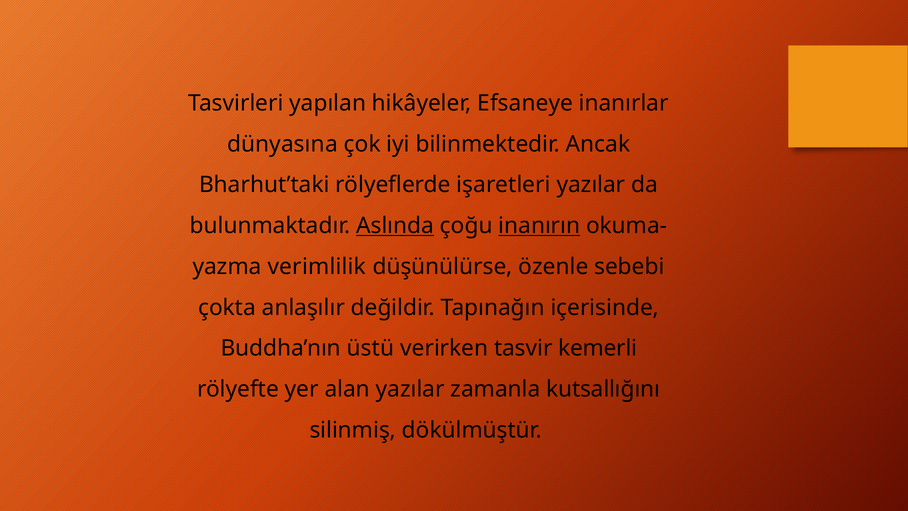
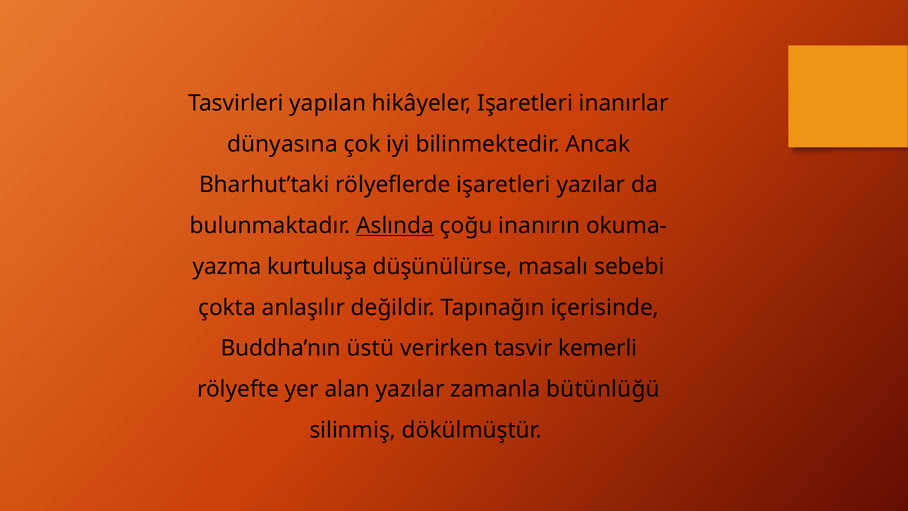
hikâyeler Efsaneye: Efsaneye -> Işaretleri (525, 103)
inanırın underline: present -> none (539, 226)
verimlilik: verimlilik -> kurtuluşa (317, 267)
özenle: özenle -> masalı (553, 267)
kutsallığını: kutsallığını -> bütünlüğü (603, 389)
